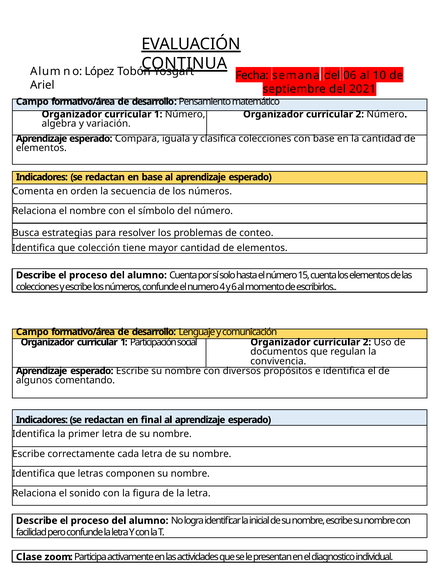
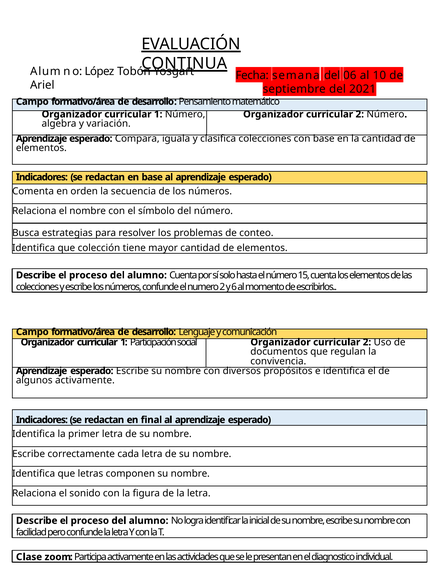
numero 4: 4 -> 2 (222, 287)
algunos comentando: comentando -> activamente (85, 380)
